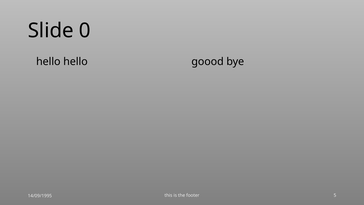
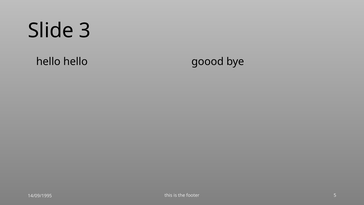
0: 0 -> 3 (85, 31)
